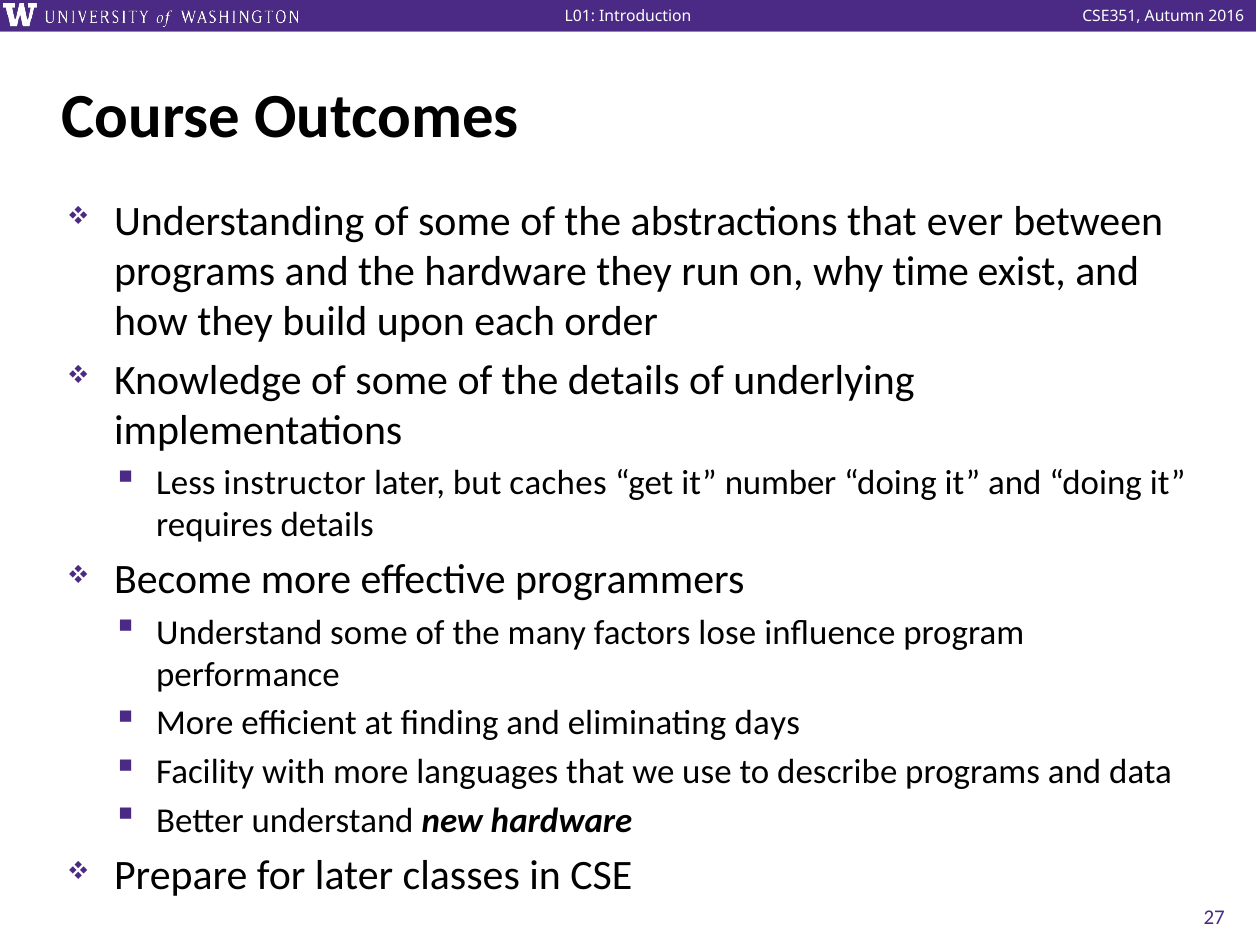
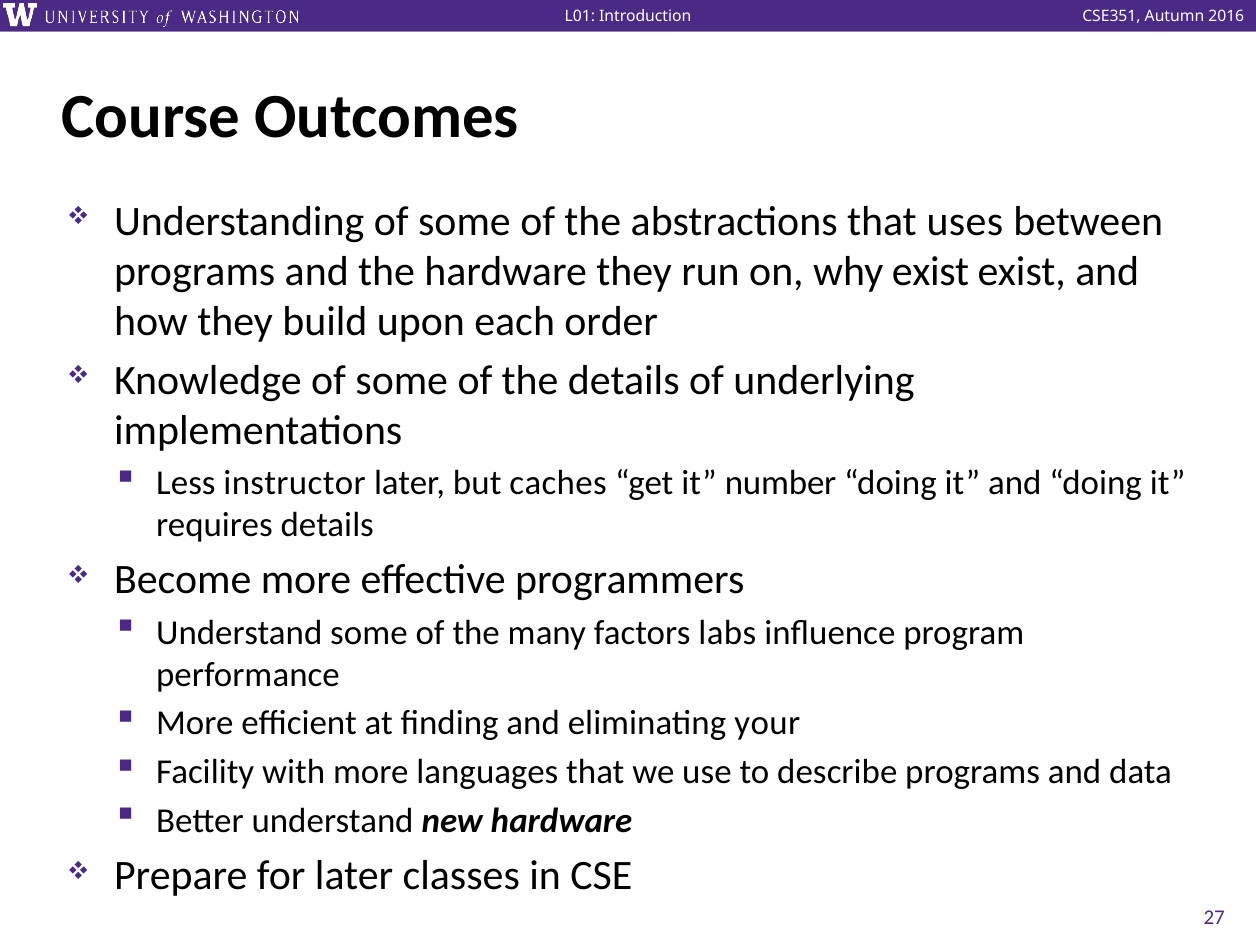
ever: ever -> uses (965, 222)
why time: time -> exist (931, 272)
lose: lose -> labs (727, 633)
days: days -> your (767, 723)
